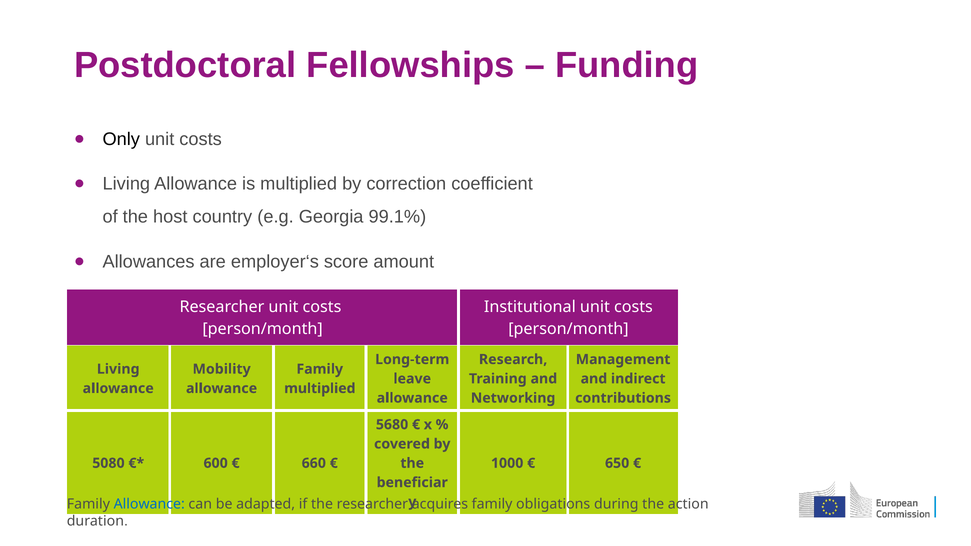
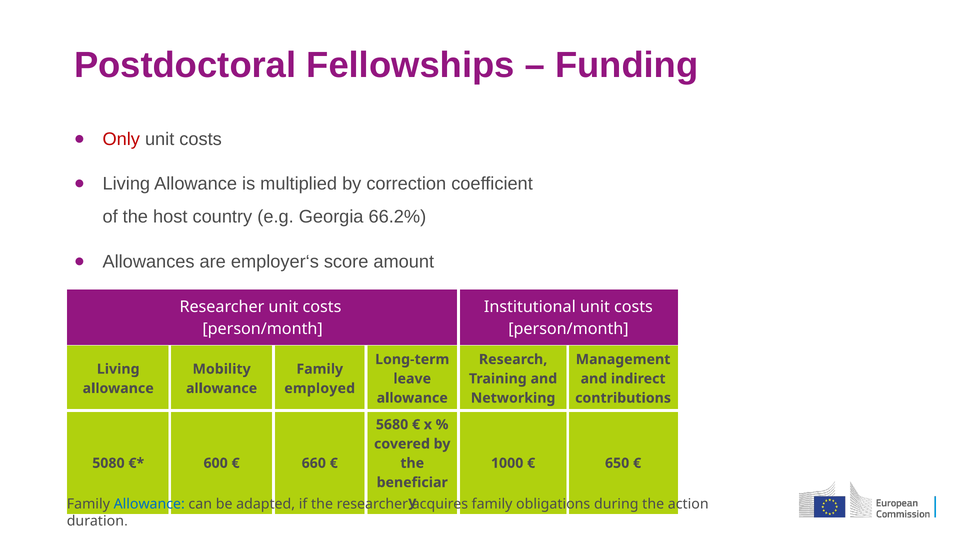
Only colour: black -> red (121, 139)
99.1%: 99.1% -> 66.2% (397, 217)
multiplied: multiplied -> employed (320, 388)
